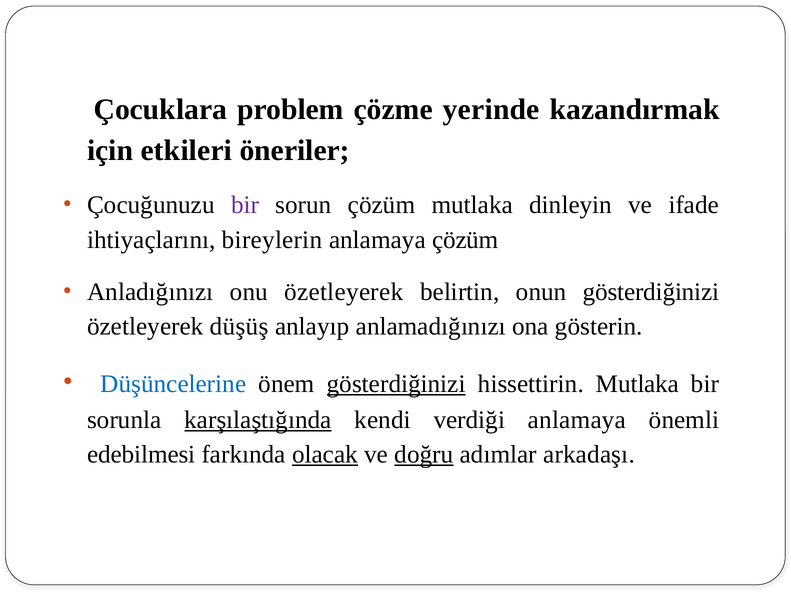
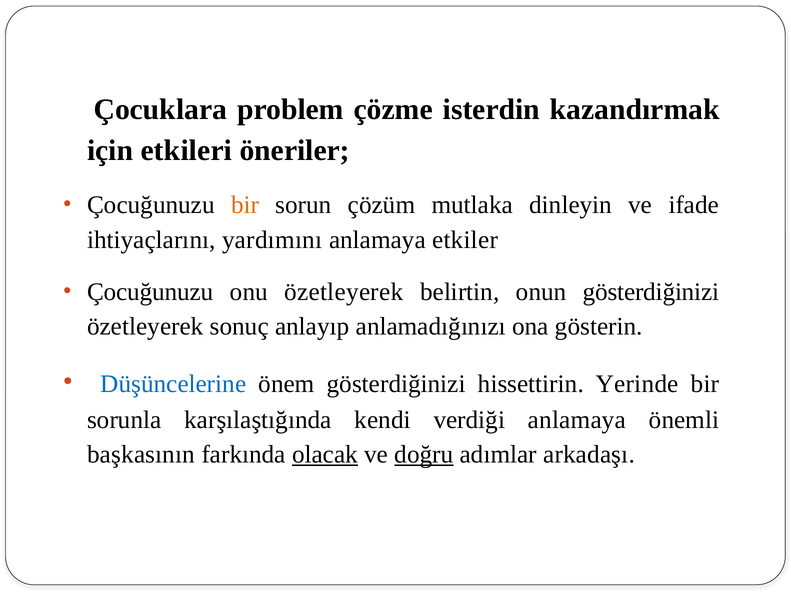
yerinde: yerinde -> isterdin (491, 109)
bir colour: purple -> orange (245, 205)
bireylerin: bireylerin -> yardımını (272, 240)
anlamaya çözüm: çözüm -> etkiler (465, 240)
Anladığınızı: Anladığınızı -> Çocuğunuzu (150, 292)
düşüş: düşüş -> sonuç (239, 327)
gösterdiğinizi underline: present -> none (396, 384)
hissettirin Mutlaka: Mutlaka -> Yerinde (637, 384)
karşılaştığında underline: present -> none (258, 420)
edebilmesi: edebilmesi -> başkasının (141, 455)
